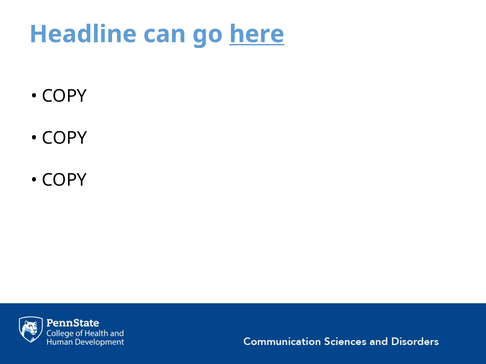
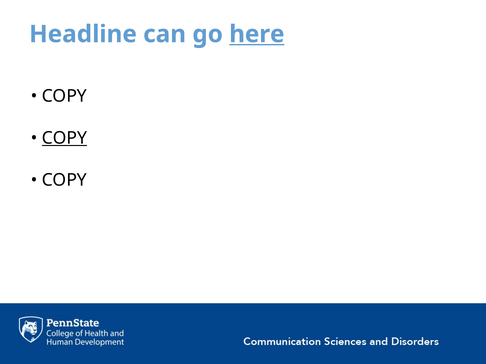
COPY underline: none -> present (64, 138)
